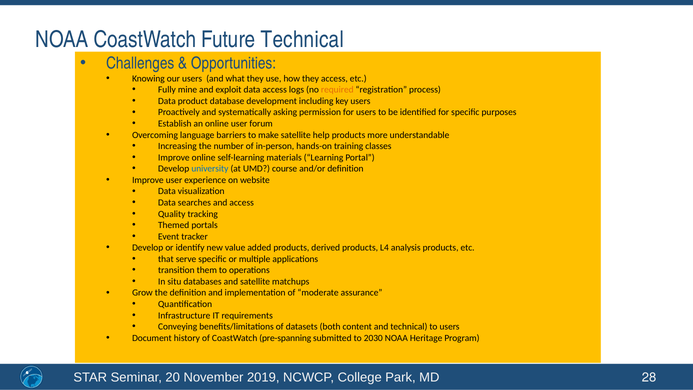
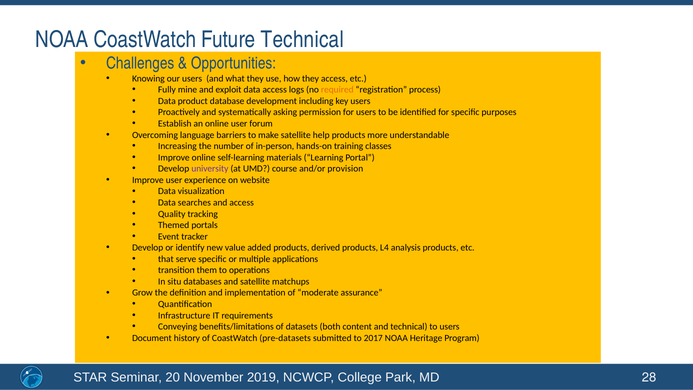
university colour: blue -> purple (210, 169)
and/or definition: definition -> provision (345, 169)
pre-spanning: pre-spanning -> pre-datasets (285, 338)
2030: 2030 -> 2017 (373, 338)
